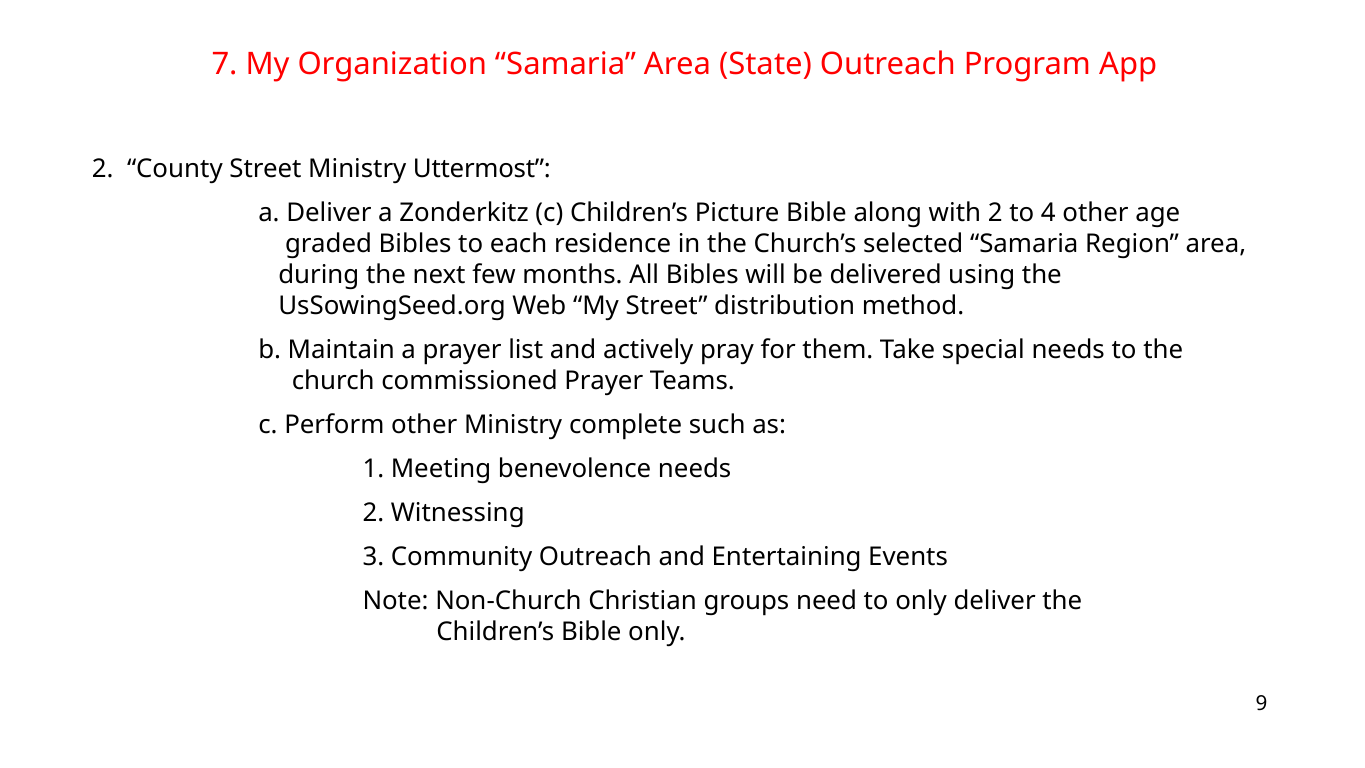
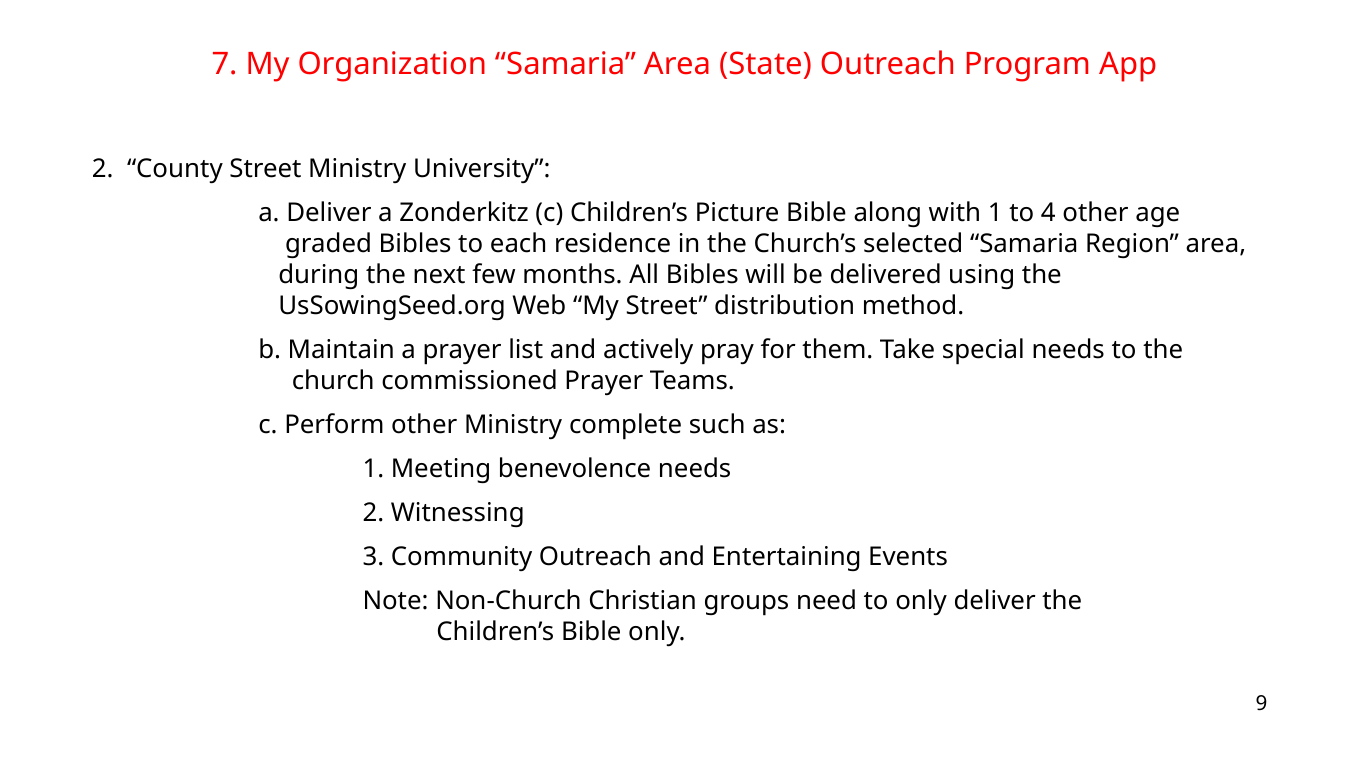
Uttermost: Uttermost -> University (482, 169)
with 2: 2 -> 1 (995, 213)
